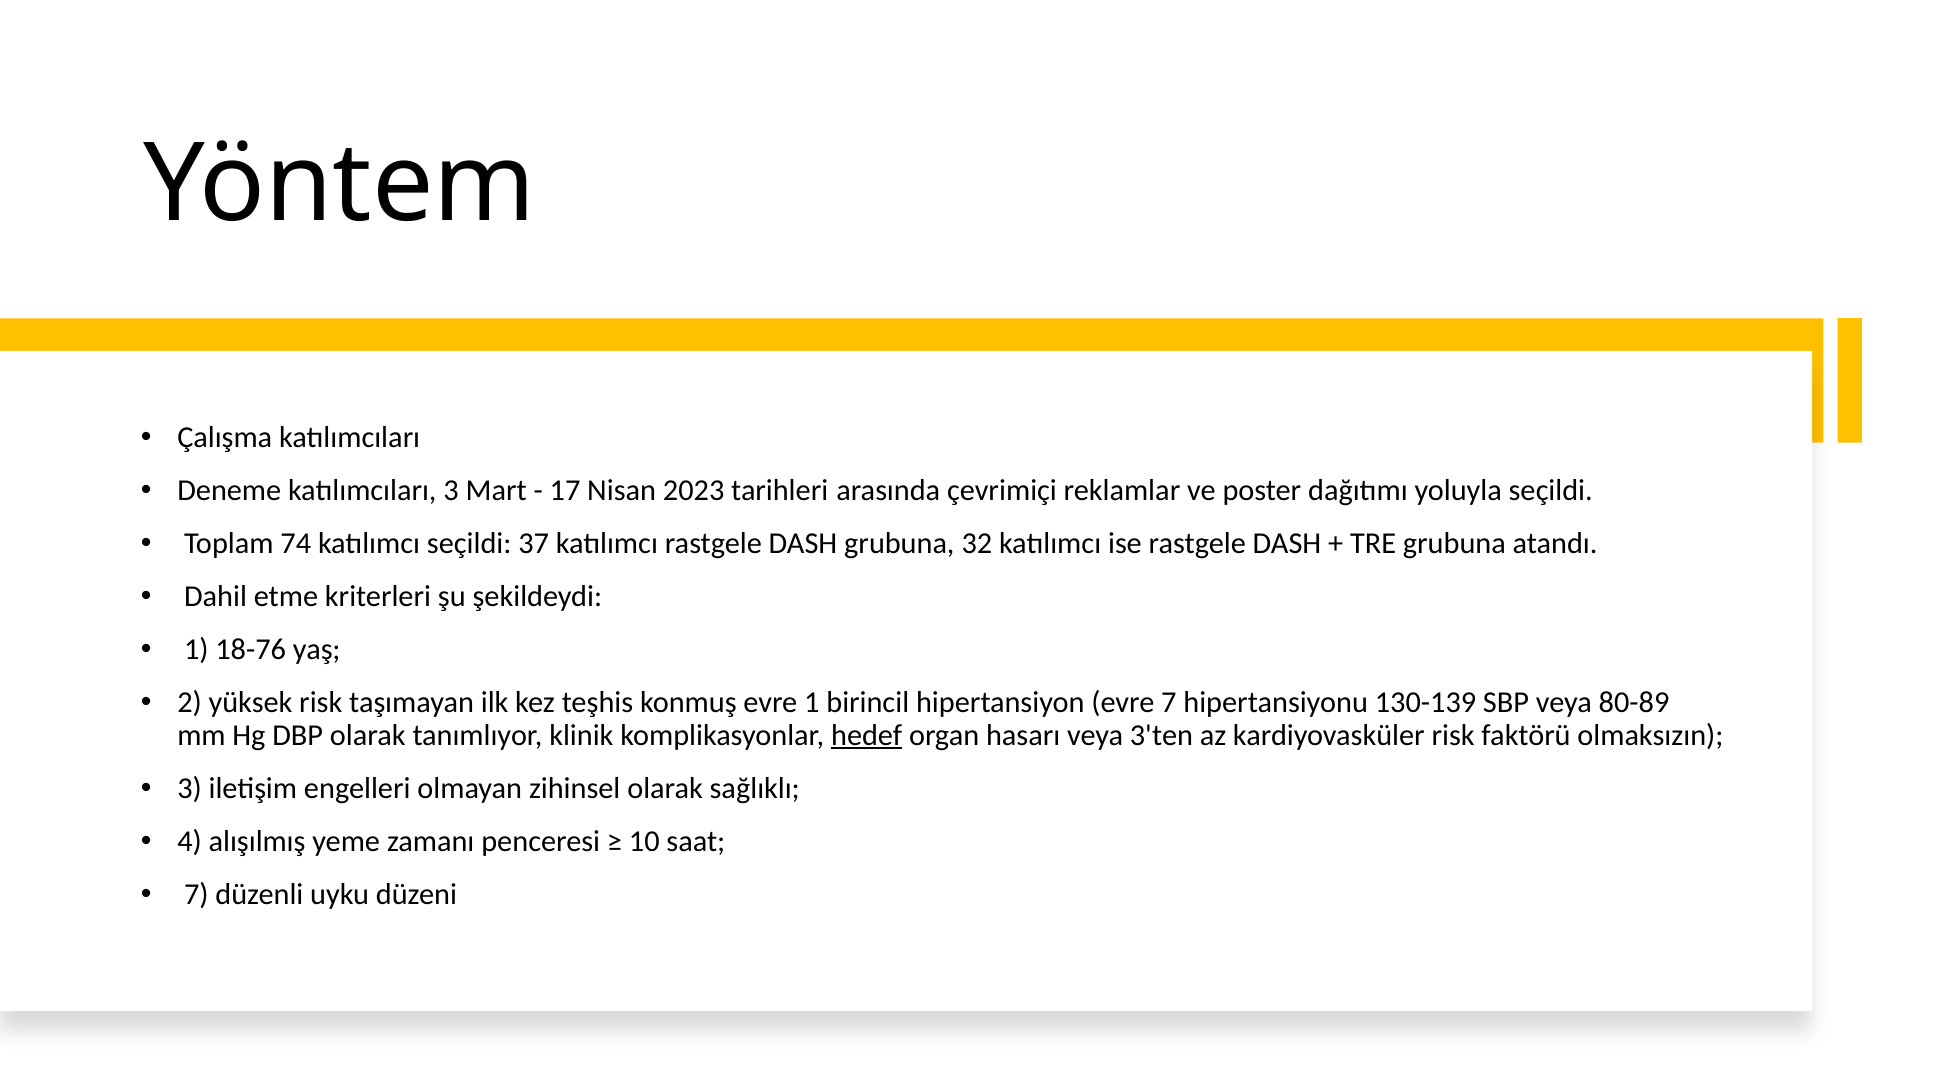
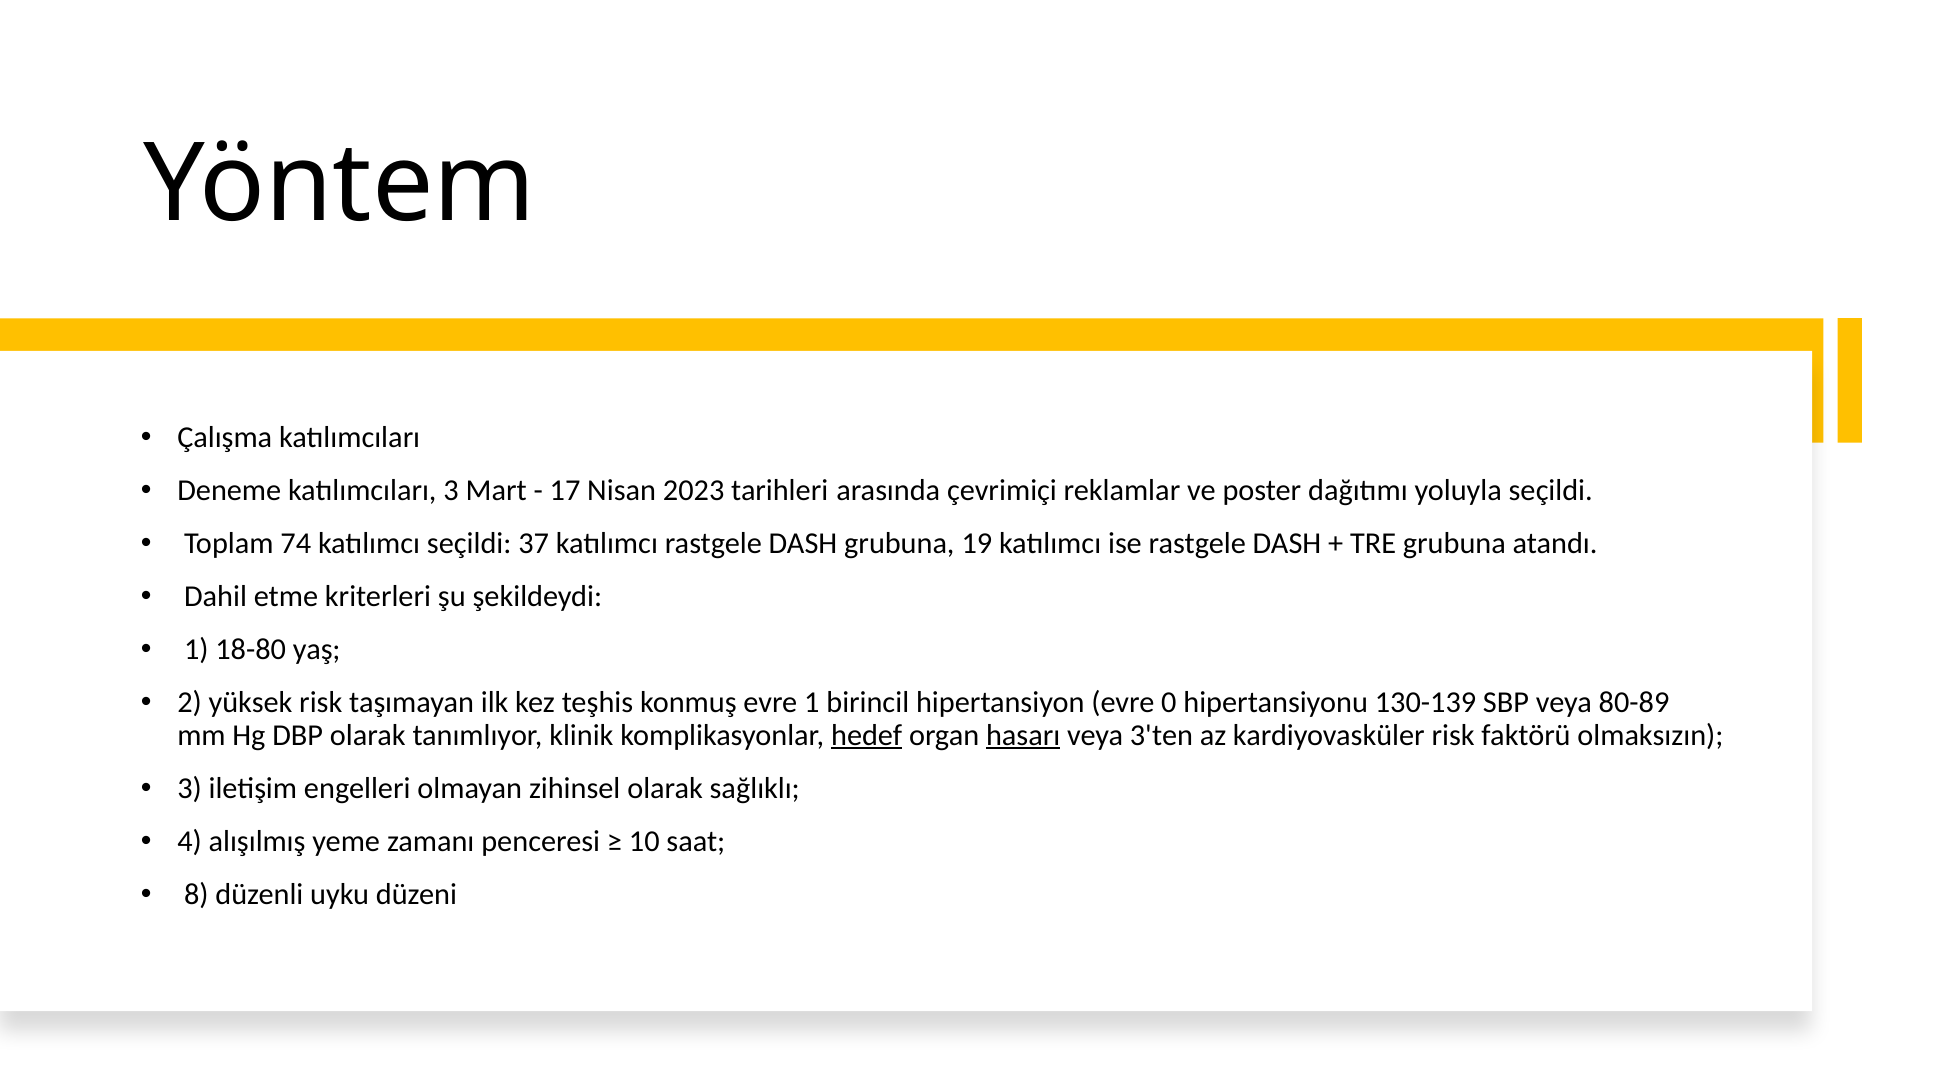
32: 32 -> 19 (977, 543)
18-76: 18-76 -> 18-80 (251, 649)
evre 7: 7 -> 0 (1169, 702)
hasarı underline: none -> present (1023, 735)
7: 7 -> 8 (196, 894)
